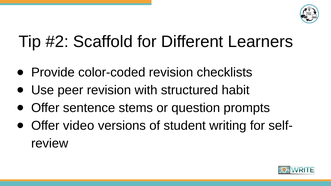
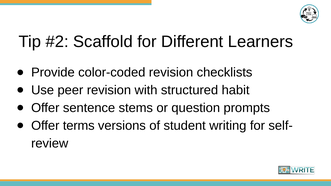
video: video -> terms (79, 126)
